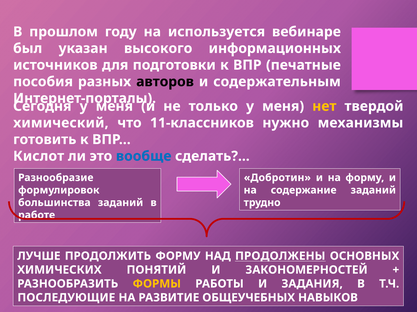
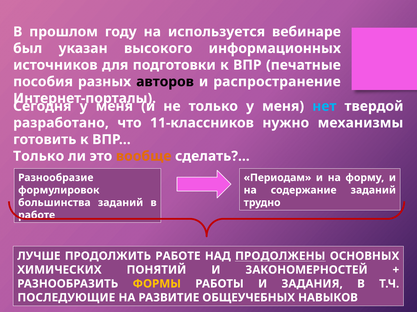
содержательным: содержательным -> распространение (277, 82)
нет colour: yellow -> light blue (324, 106)
химический: химический -> разработано (61, 123)
Кислот: Кислот -> Только (39, 157)
вообще colour: blue -> orange (144, 157)
Добротин: Добротин -> Периодам (277, 178)
ПРОДОЛЖИТЬ ФОРМУ: ФОРМУ -> РАБОТЕ (178, 257)
